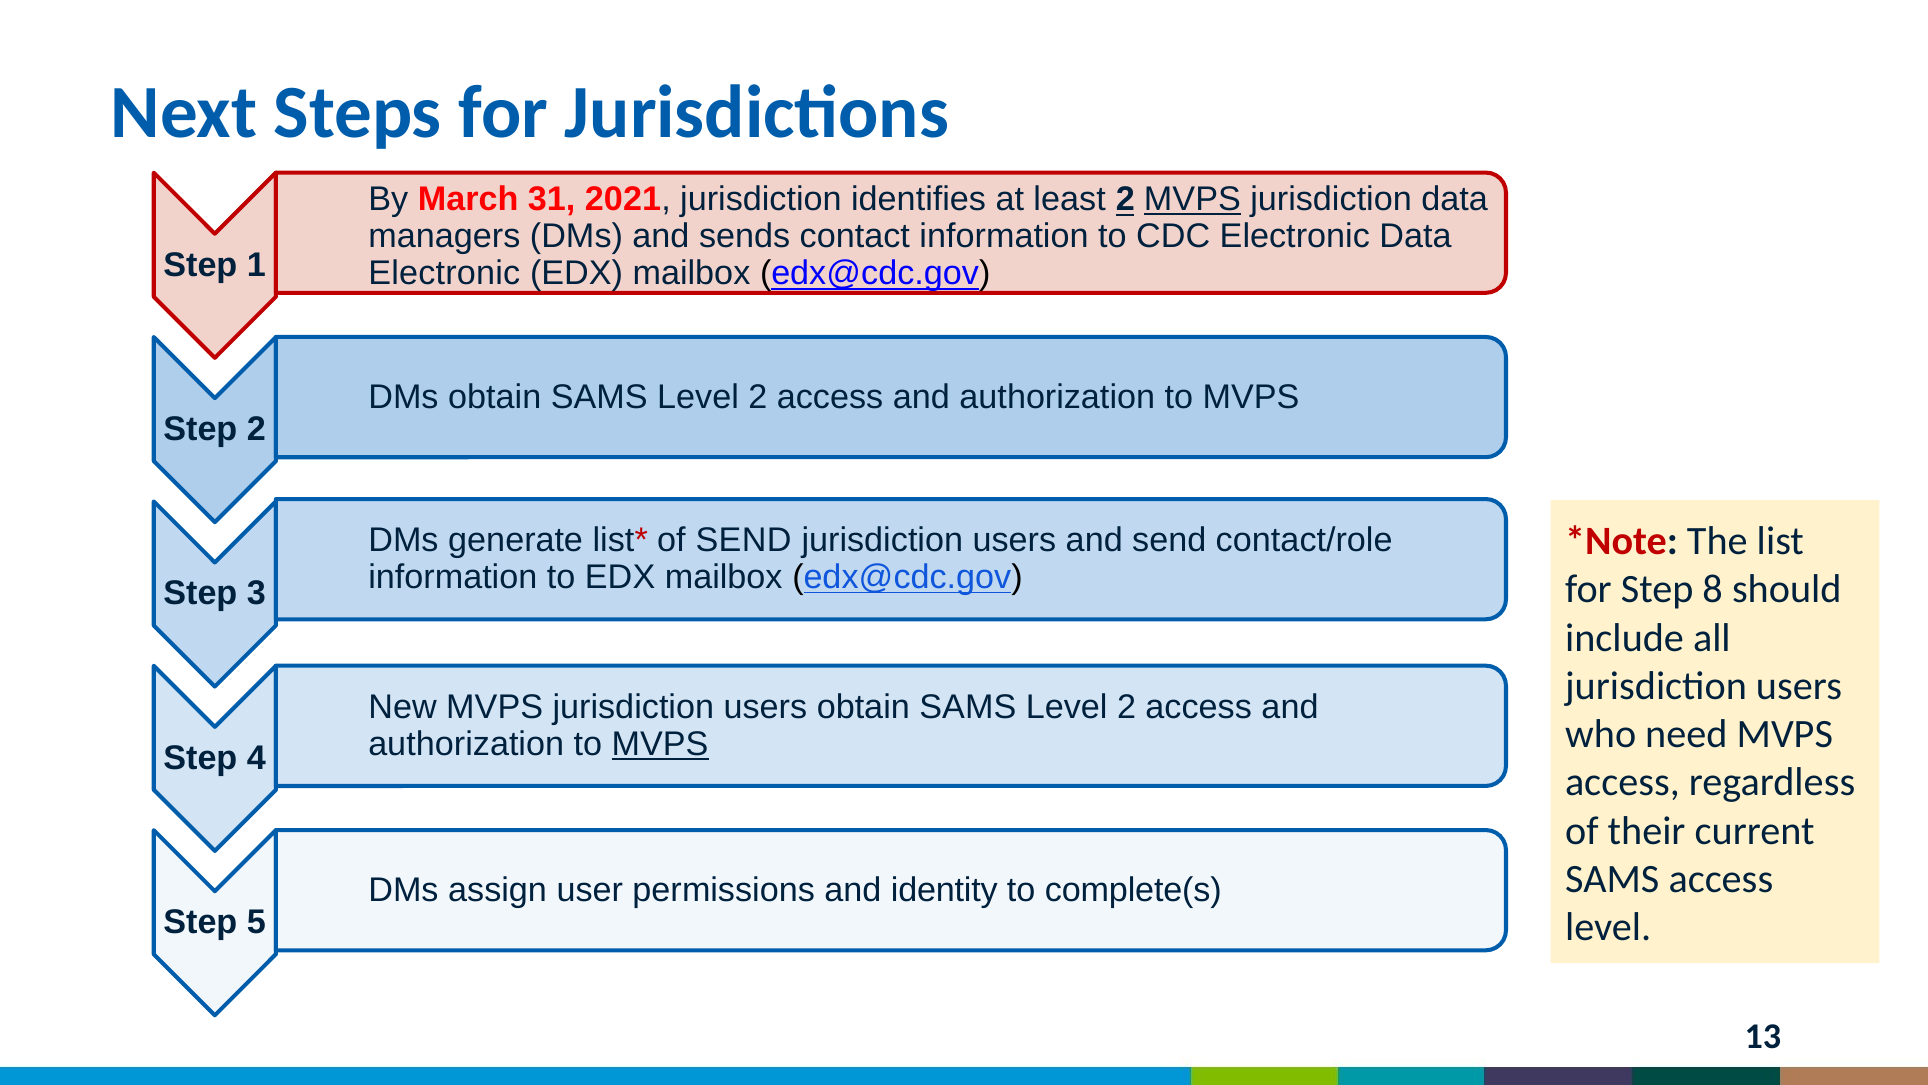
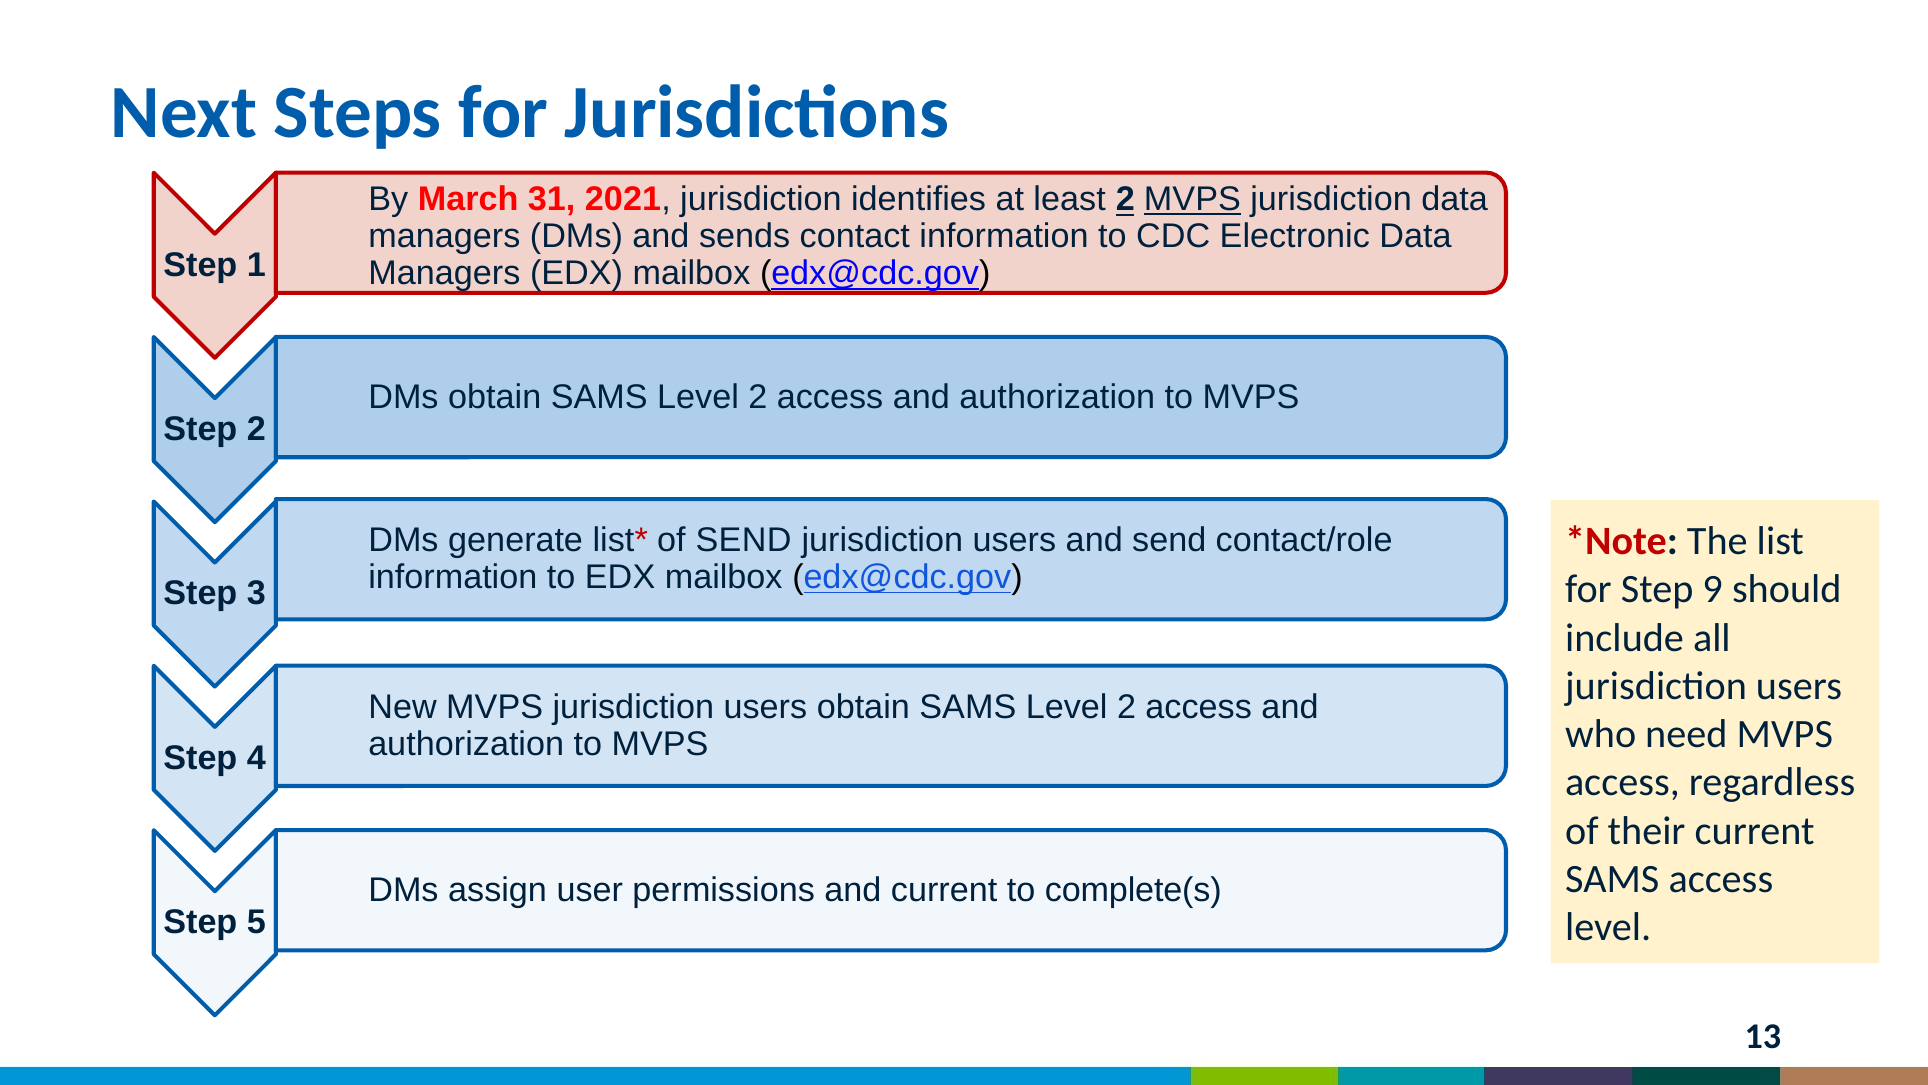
Electronic: Electronic -> Managers (444, 273)
8: 8 -> 9 (1713, 589)
MVPS underline: present -> none (660, 744)
and identity: identity -> current (944, 890)
